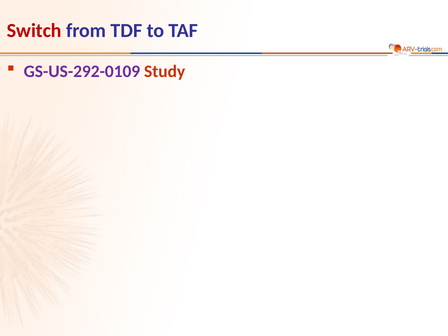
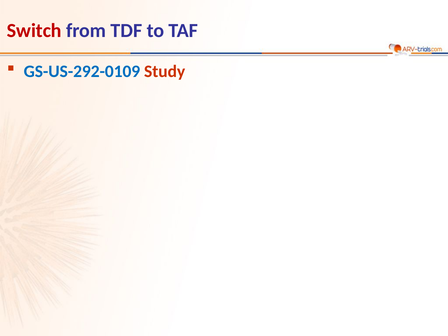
GS-US-292-0109 colour: purple -> blue (82, 71)
